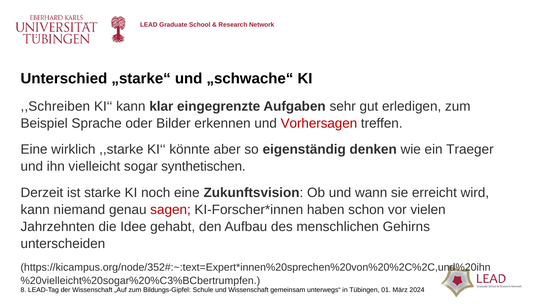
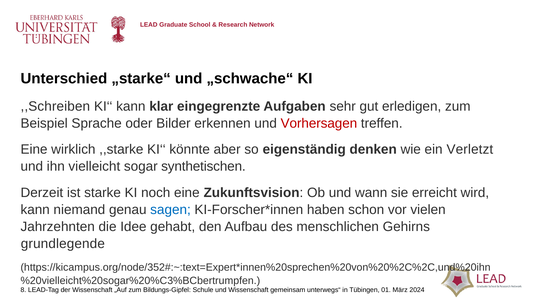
Traeger: Traeger -> Verletzt (470, 149)
sagen colour: red -> blue (171, 209)
unterscheiden: unterscheiden -> grundlegende (63, 243)
